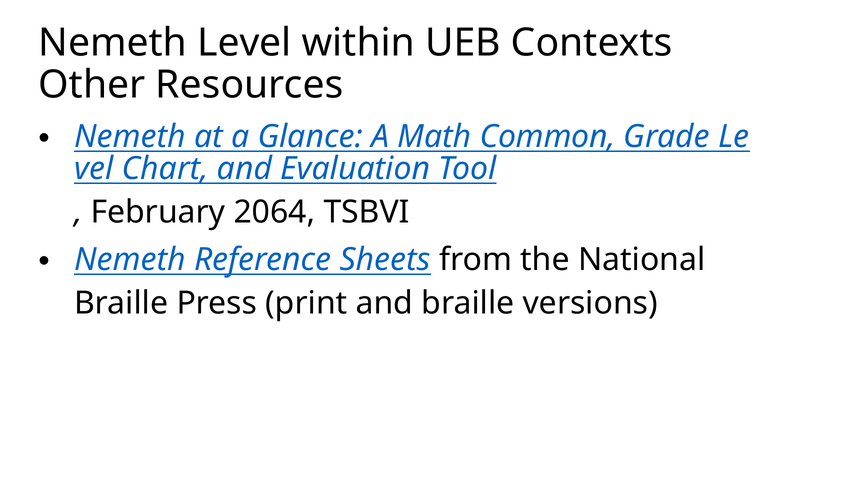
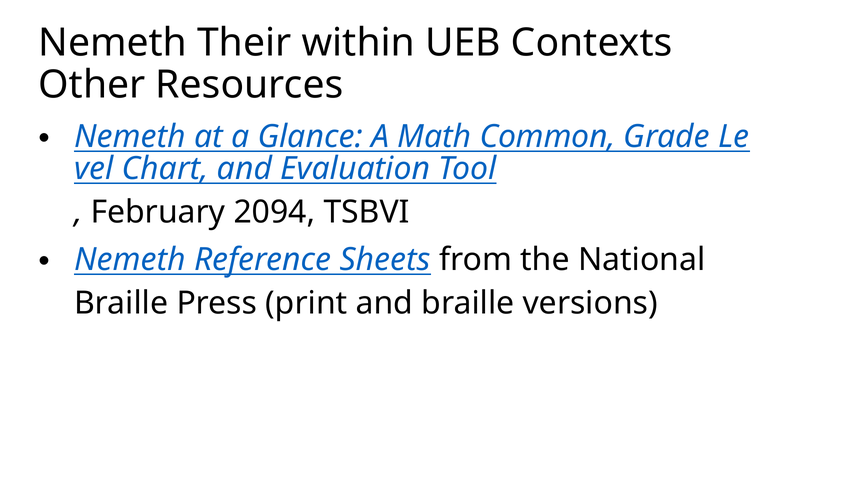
Level: Level -> Their (244, 43)
2064: 2064 -> 2094 (274, 212)
